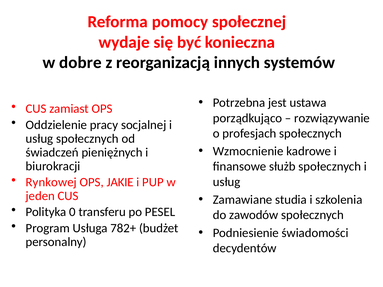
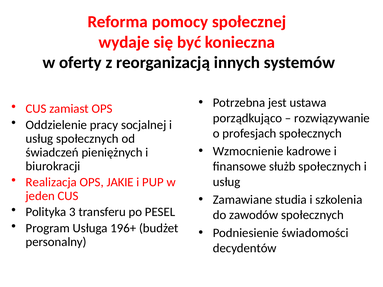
dobre: dobre -> oferty (80, 63)
Rynkowej: Rynkowej -> Realizacja (51, 182)
0: 0 -> 3 (72, 212)
782+: 782+ -> 196+ (123, 228)
